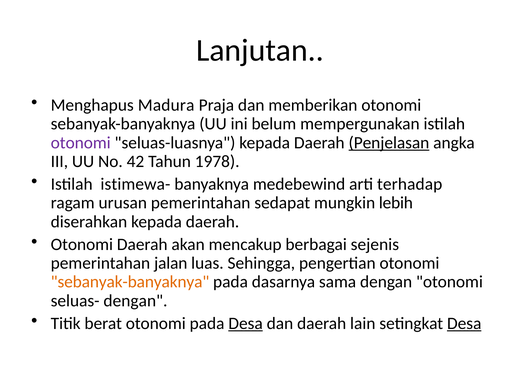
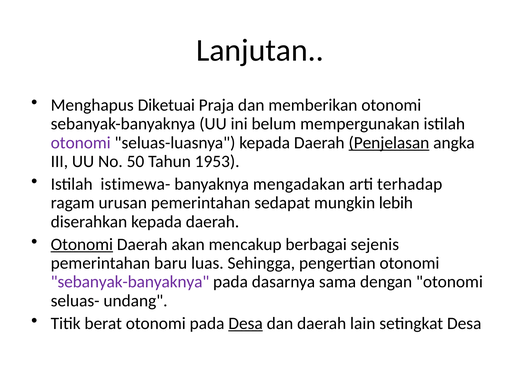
Madura: Madura -> Diketuai (166, 105)
42: 42 -> 50 (135, 161)
1978: 1978 -> 1953 (217, 161)
medebewind: medebewind -> mengadakan (299, 184)
Otonomi underline: none -> present (82, 245)
jalan: jalan -> baru (171, 263)
sebanyak-banyaknya colour: orange -> purple (130, 282)
seluas- dengan: dengan -> undang (136, 301)
Desa underline: present -> none (464, 324)
